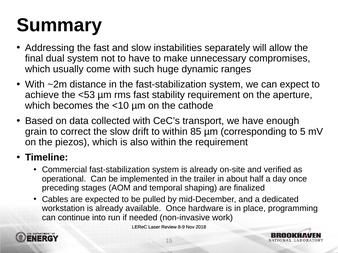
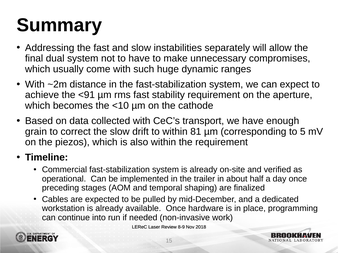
<53: <53 -> <91 (87, 95)
85: 85 -> 81 (196, 132)
